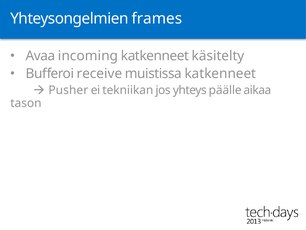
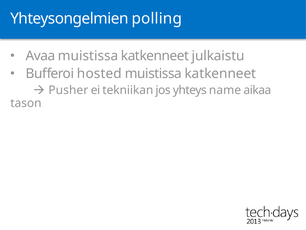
frames: frames -> polling (157, 19)
Avaa incoming: incoming -> muistissa (88, 56)
käsitelty: käsitelty -> julkaistu (218, 56)
receive: receive -> hosted (99, 73)
päälle: päälle -> name (225, 90)
